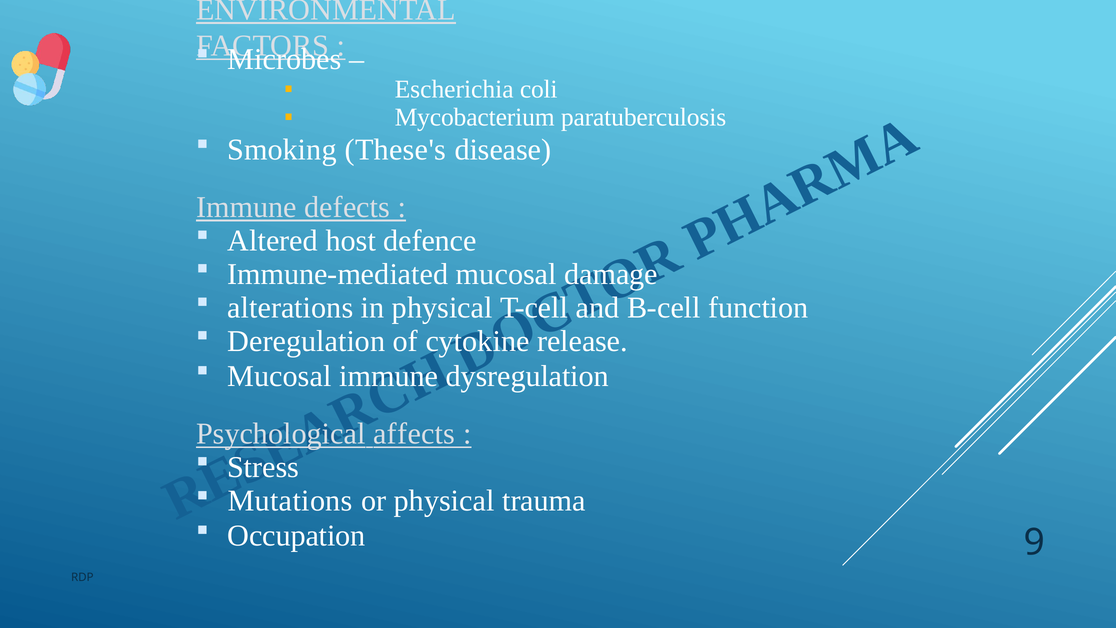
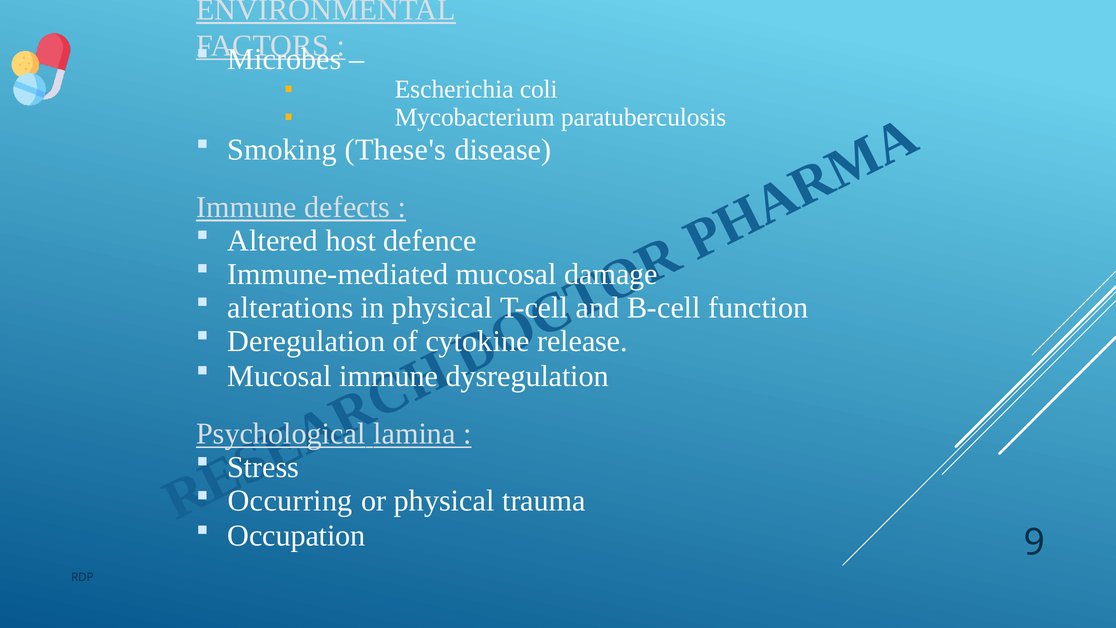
affects: affects -> lamina (414, 434)
Mutations: Mutations -> Occurring (290, 501)
